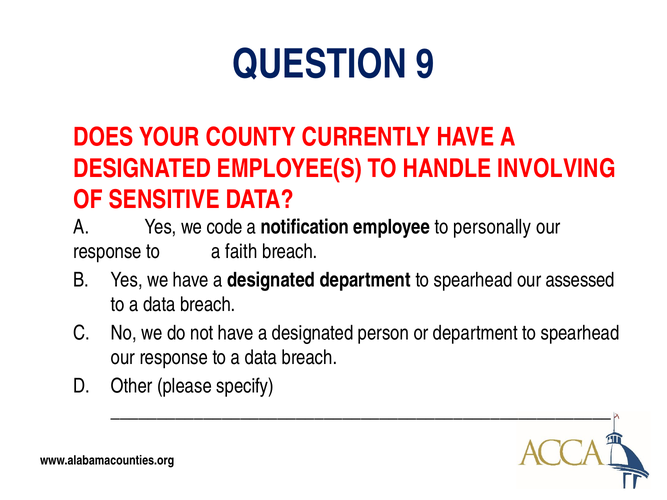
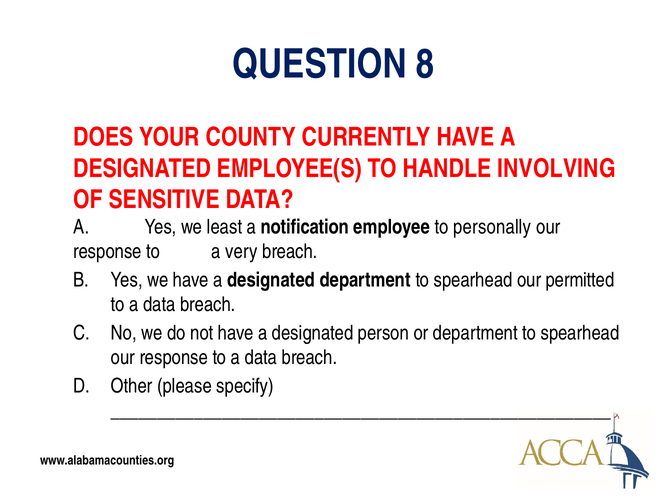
9: 9 -> 8 (425, 65)
code: code -> least (225, 227)
faith: faith -> very (241, 252)
assessed: assessed -> permitted (580, 280)
